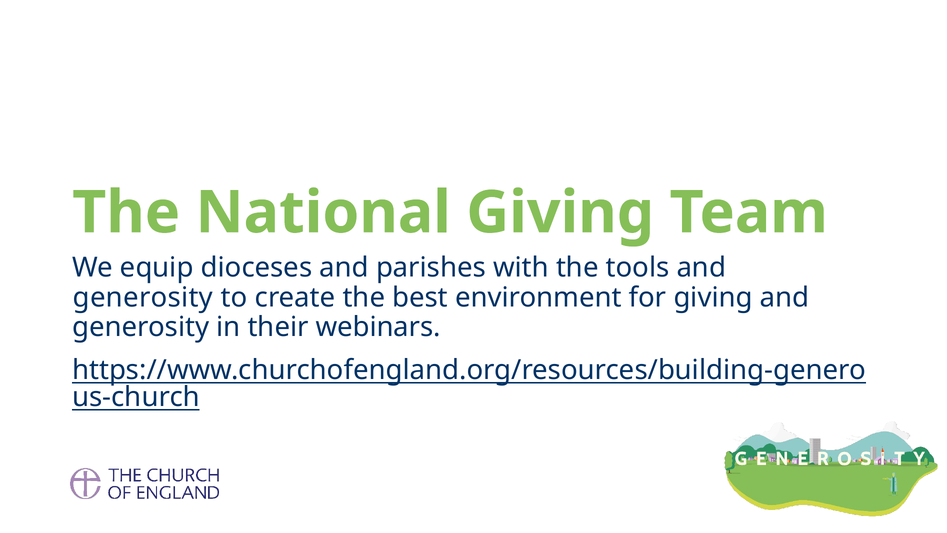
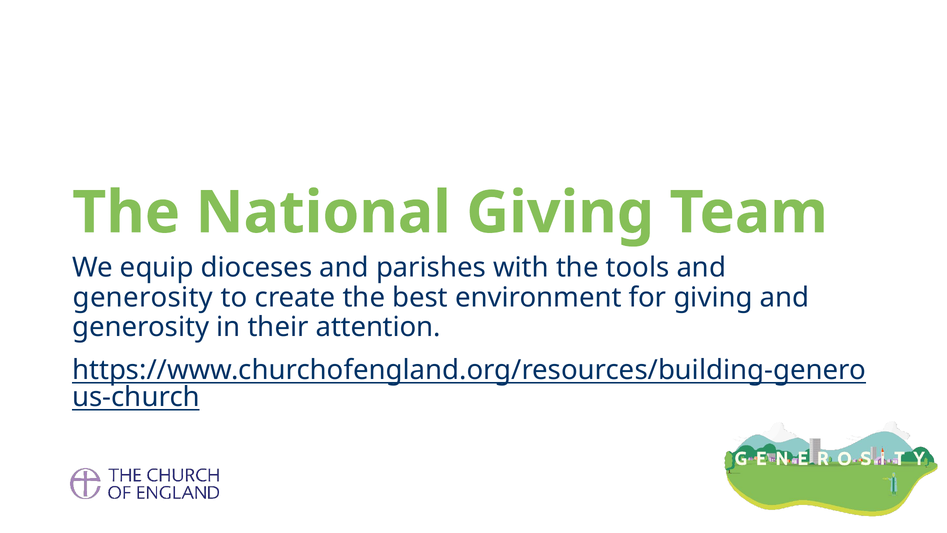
webinars: webinars -> attention (378, 327)
